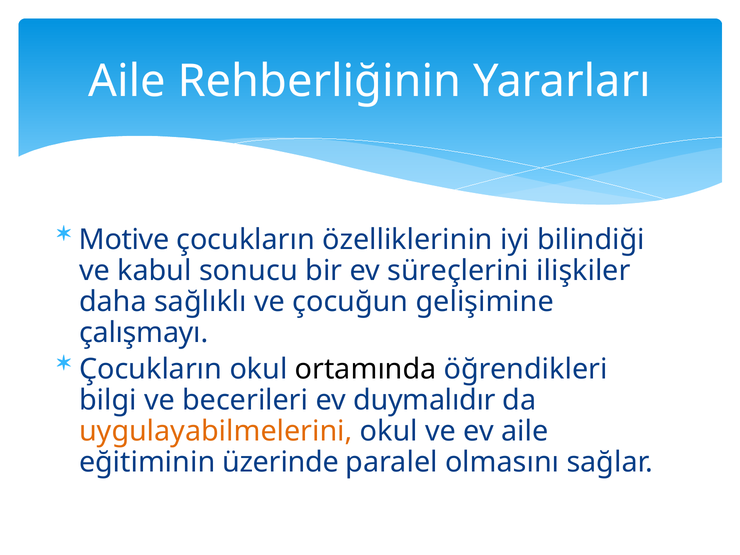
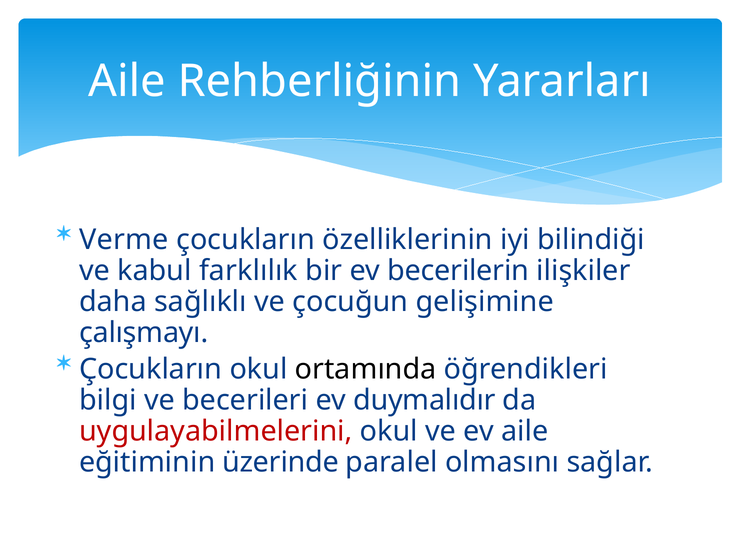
Motive: Motive -> Verme (124, 240)
sonucu: sonucu -> farklılık (248, 271)
süreçlerini: süreçlerini -> becerilerin (458, 271)
uygulayabilmelerini colour: orange -> red (216, 431)
